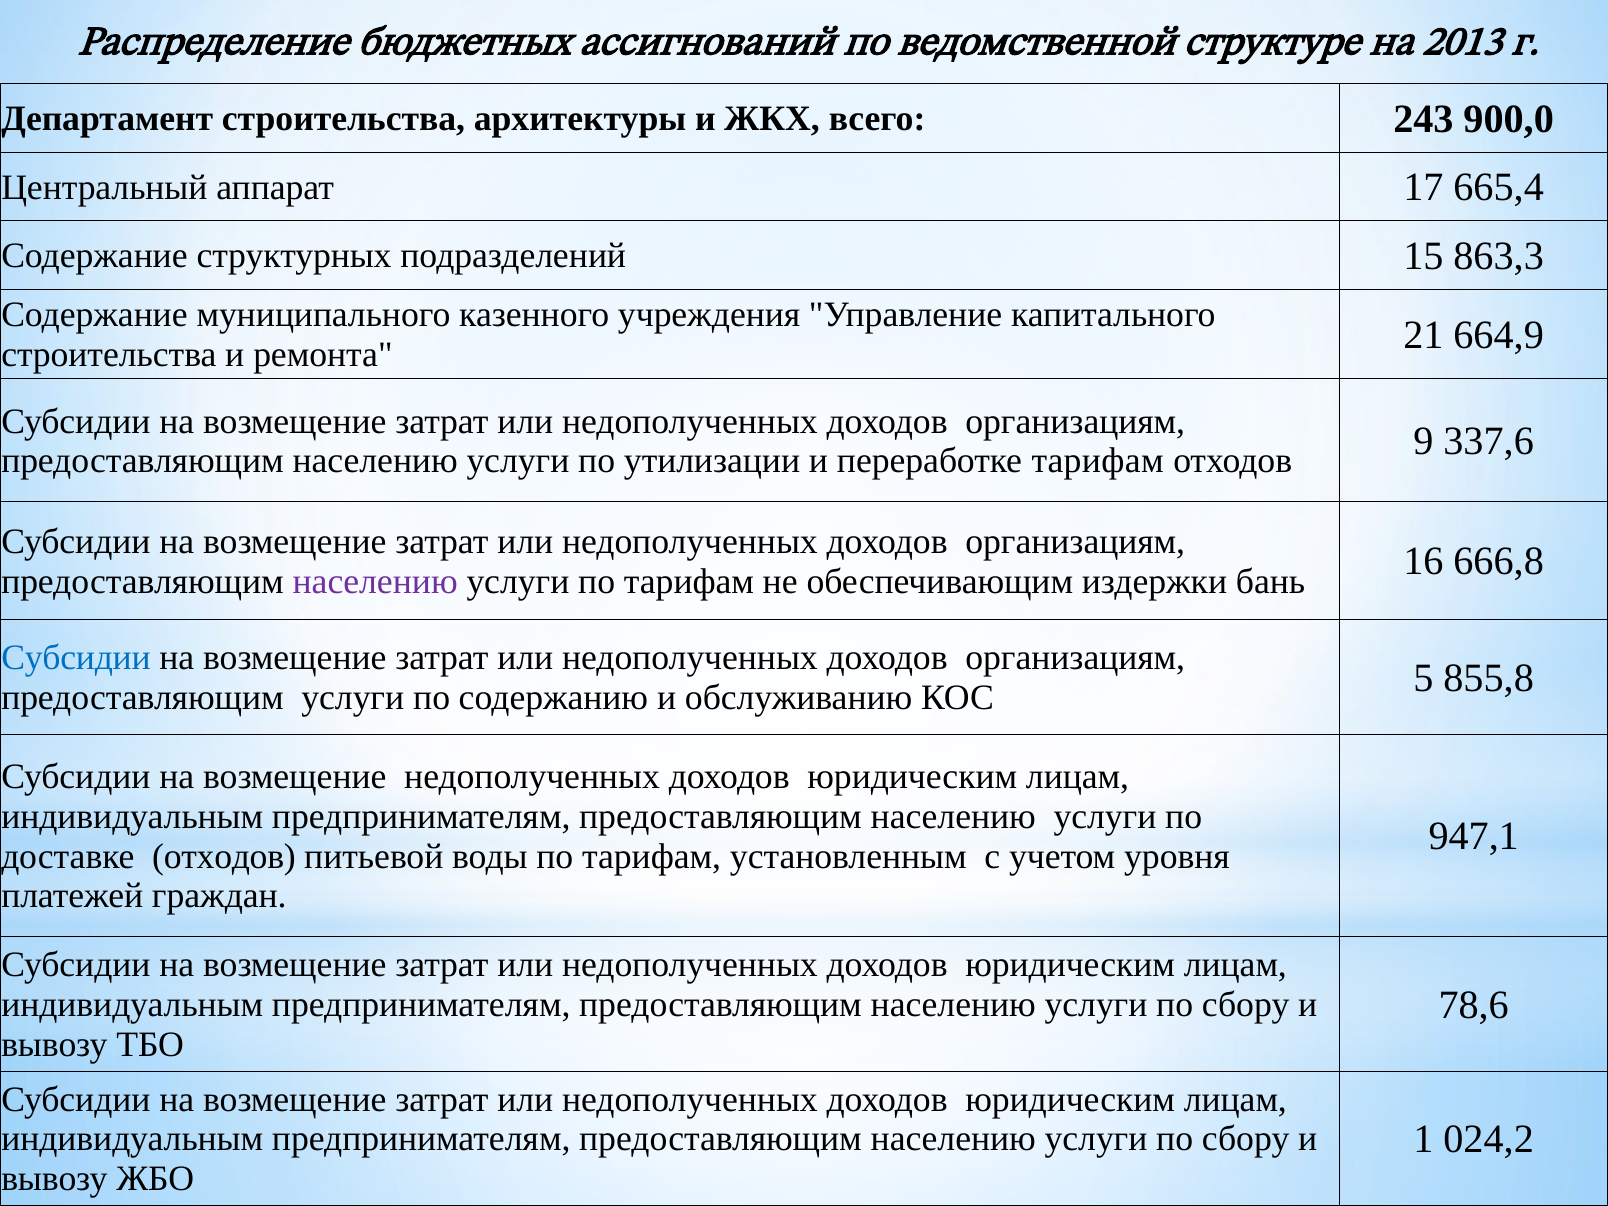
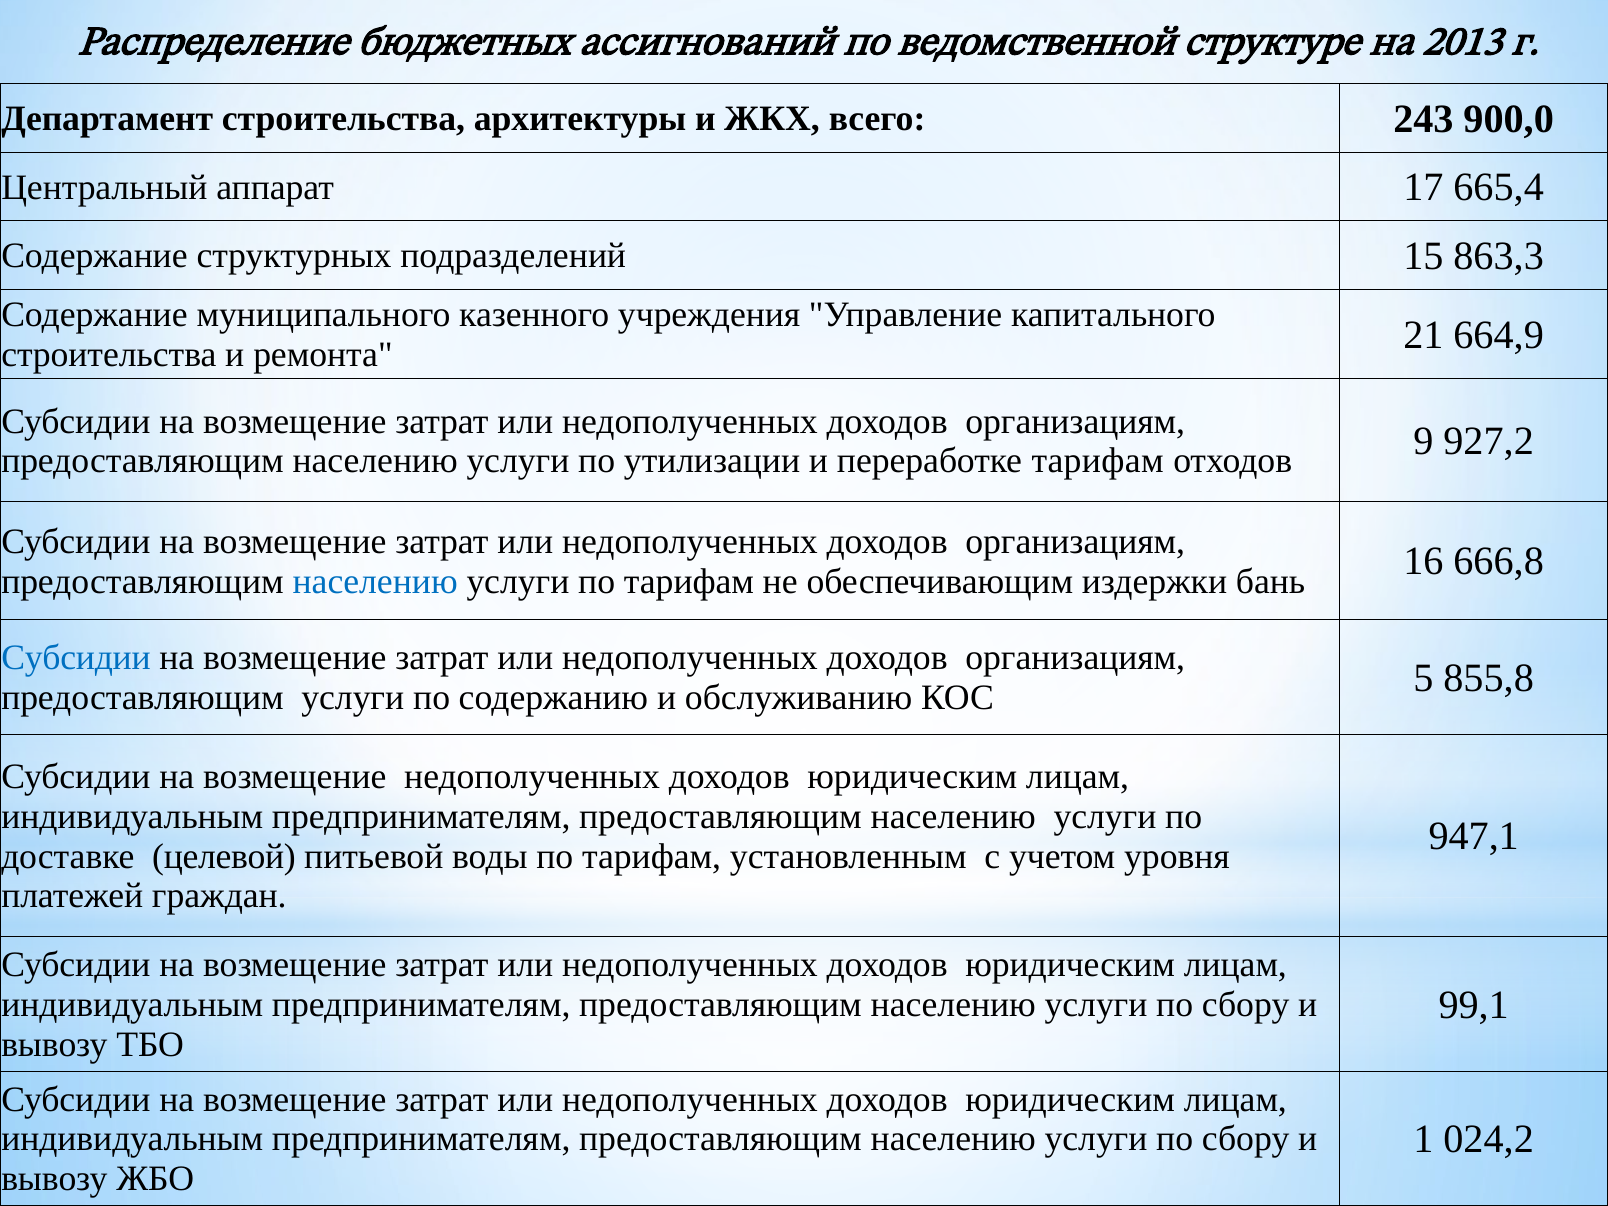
337,6: 337,6 -> 927,2 (1489, 441)
населению colour: purple -> blue (375, 581)
доставке отходов: отходов -> целевой (224, 856)
78,6: 78,6 -> 99,1 (1474, 1005)
